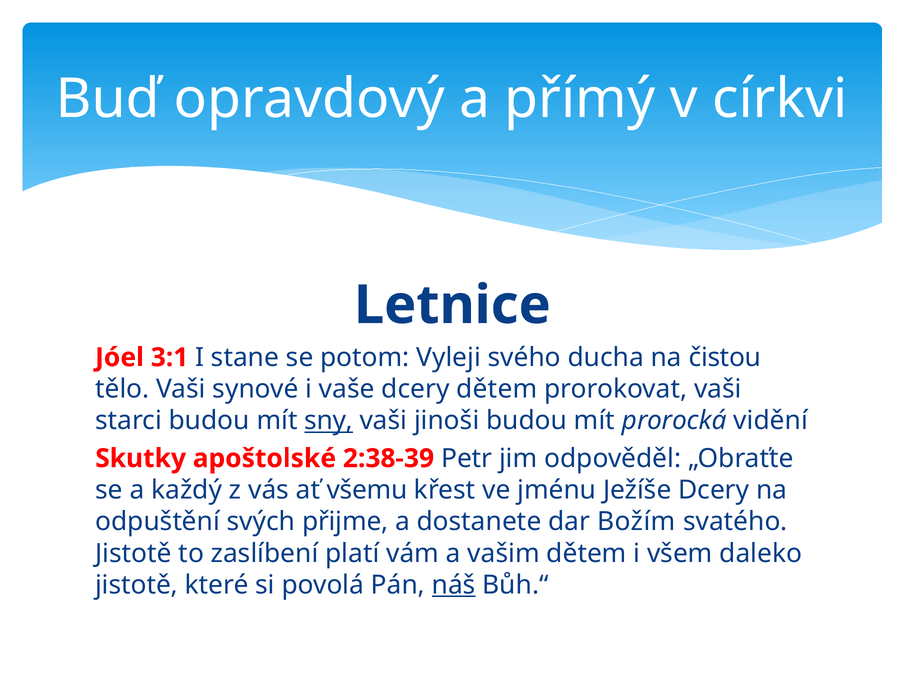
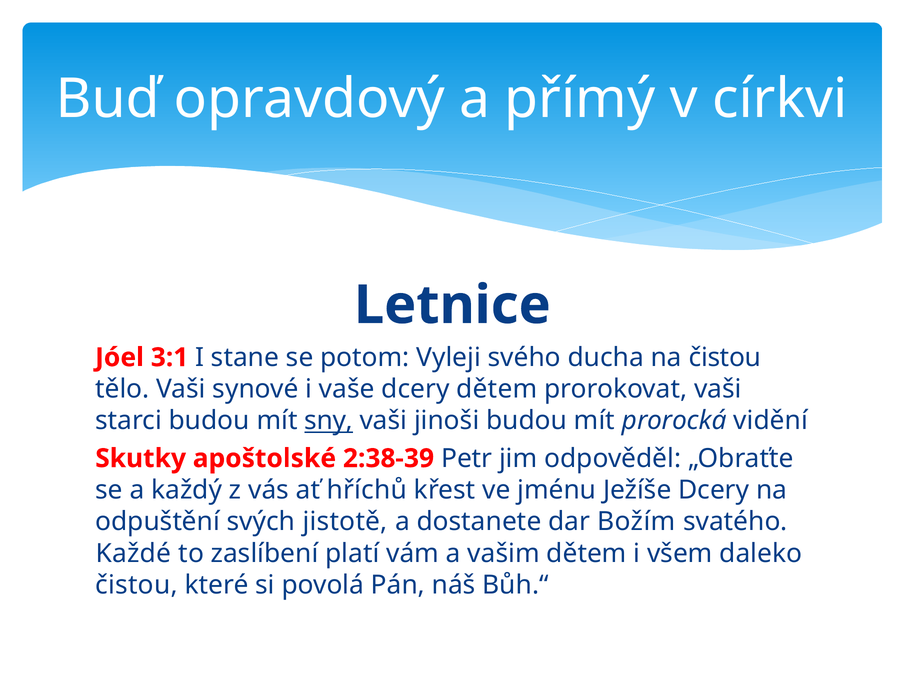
všemu: všemu -> hříchů (367, 490)
přijme: přijme -> jistotě (345, 522)
Jistotě: Jistotě -> Každé (133, 553)
jistotě: jistotě -> čistou (136, 585)
náš underline: present -> none (454, 585)
